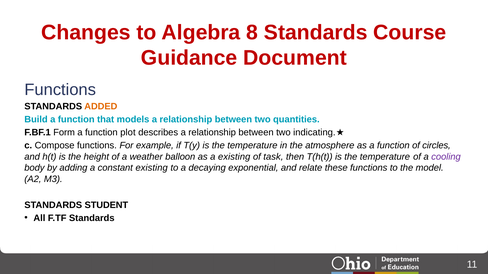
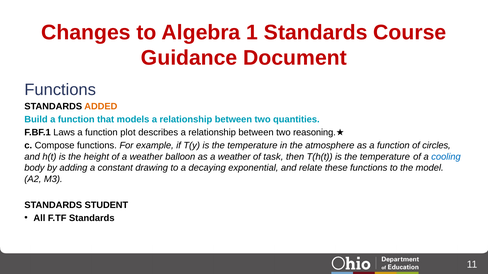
8: 8 -> 1 (252, 32)
Form: Form -> Laws (64, 133)
indicating: indicating -> reasoning (314, 133)
as a existing: existing -> weather (234, 157)
cooling colour: purple -> blue (446, 157)
constant existing: existing -> drawing (152, 168)
